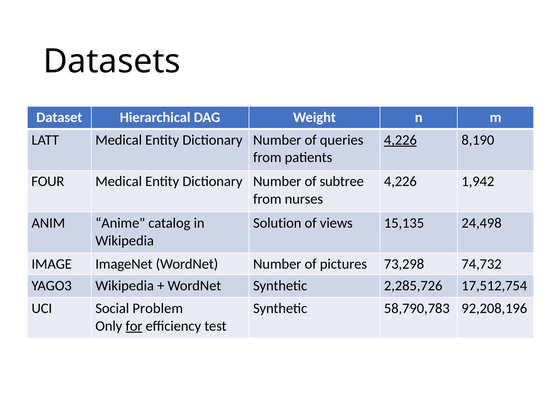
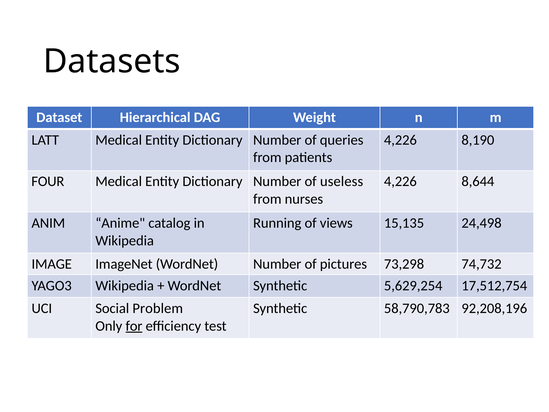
4,226 underline: present -> none (400, 140)
subtree: subtree -> useless (342, 181)
1,942: 1,942 -> 8,644 (478, 181)
Solution: Solution -> Running (277, 223)
2,285,726: 2,285,726 -> 5,629,254 (413, 286)
